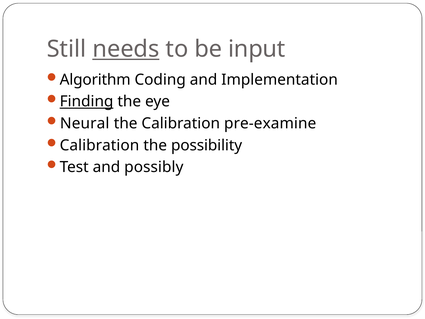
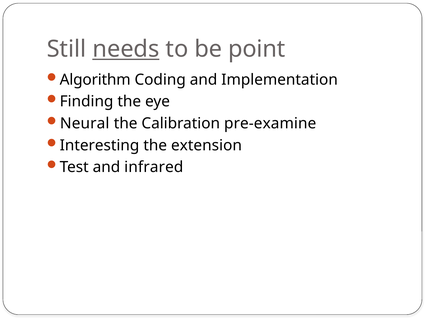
input: input -> point (257, 49)
Finding underline: present -> none (87, 102)
Calibration: Calibration -> Interesting (100, 145)
possibility: possibility -> extension (206, 145)
possibly: possibly -> infrared (154, 167)
